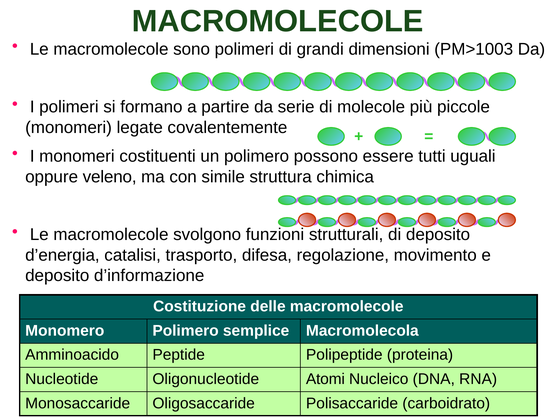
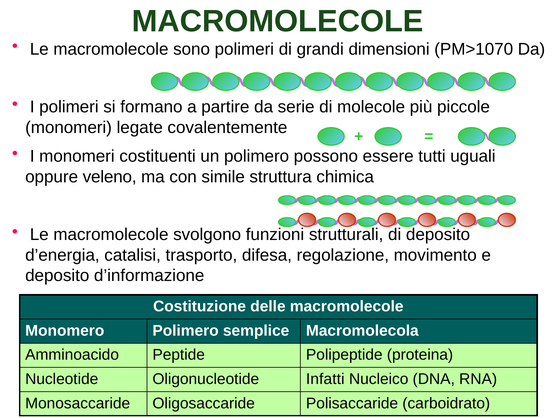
PM>1003: PM>1003 -> PM>1070 (474, 49)
Atomi: Atomi -> Infatti (325, 379)
